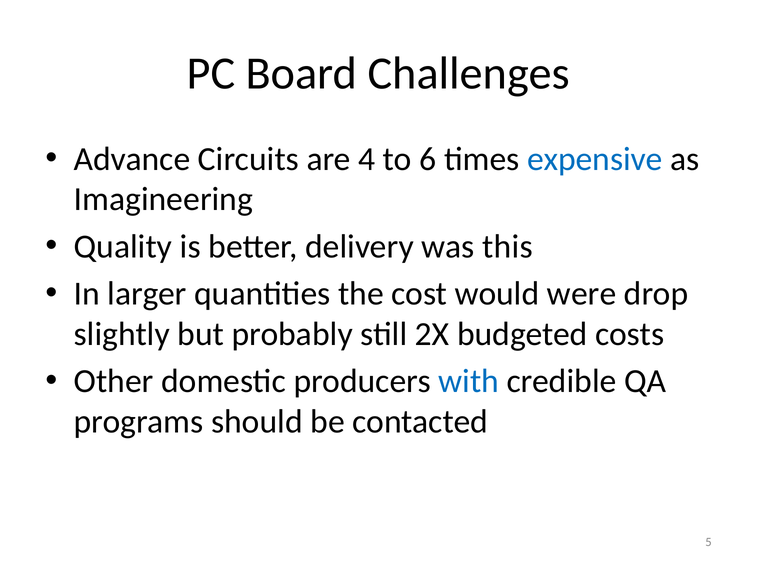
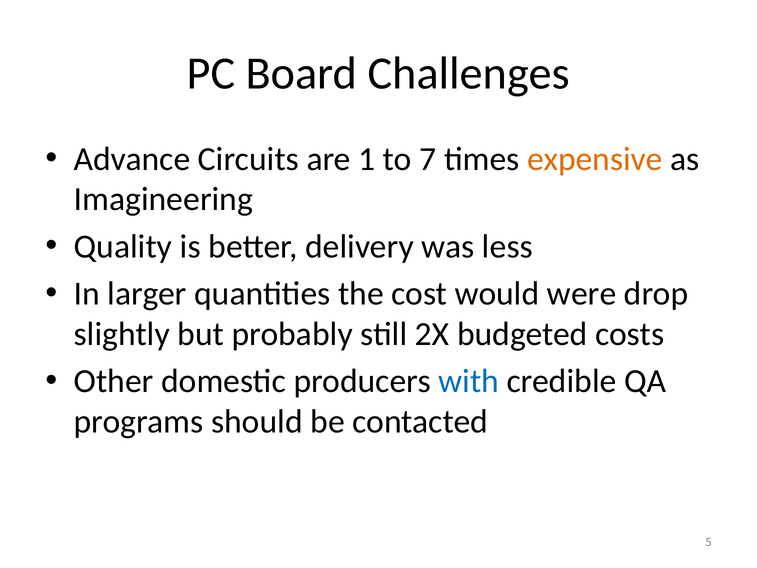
4: 4 -> 1 (367, 159)
6: 6 -> 7 (428, 159)
expensive colour: blue -> orange (595, 159)
this: this -> less (508, 246)
